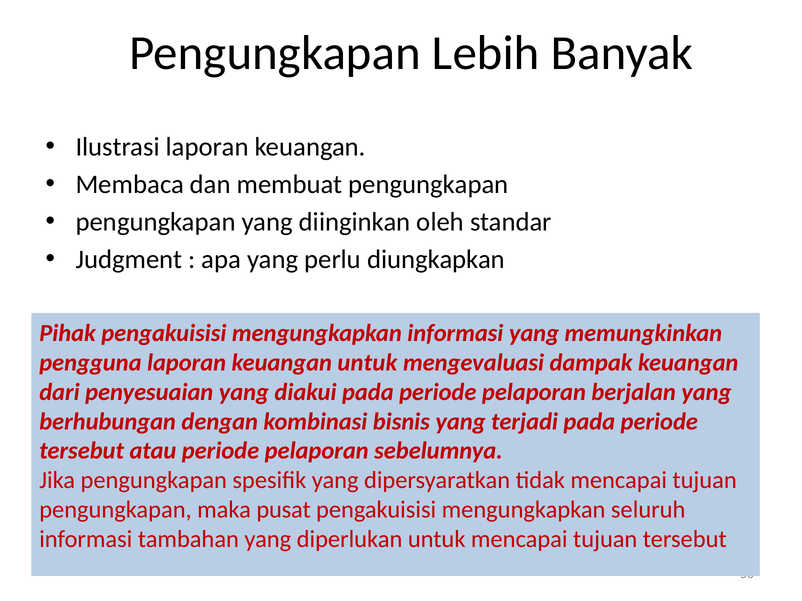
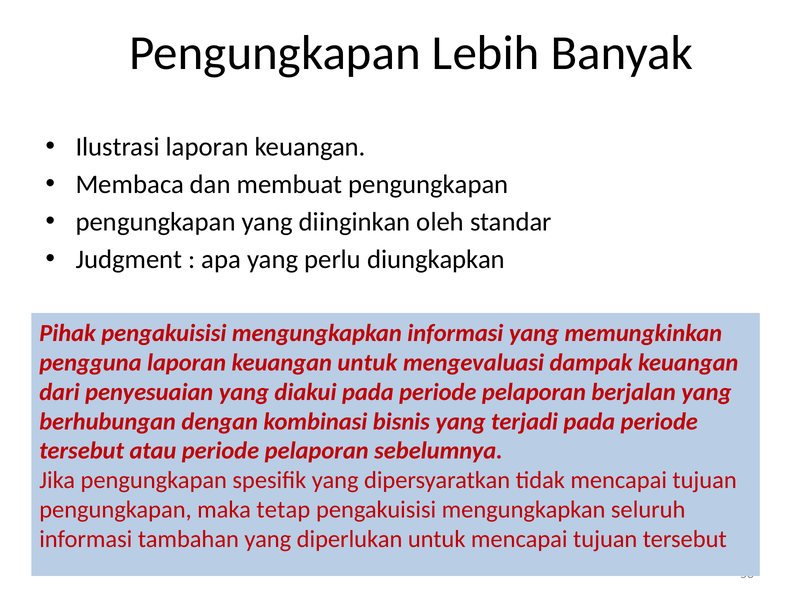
pusat: pusat -> tetap (283, 510)
